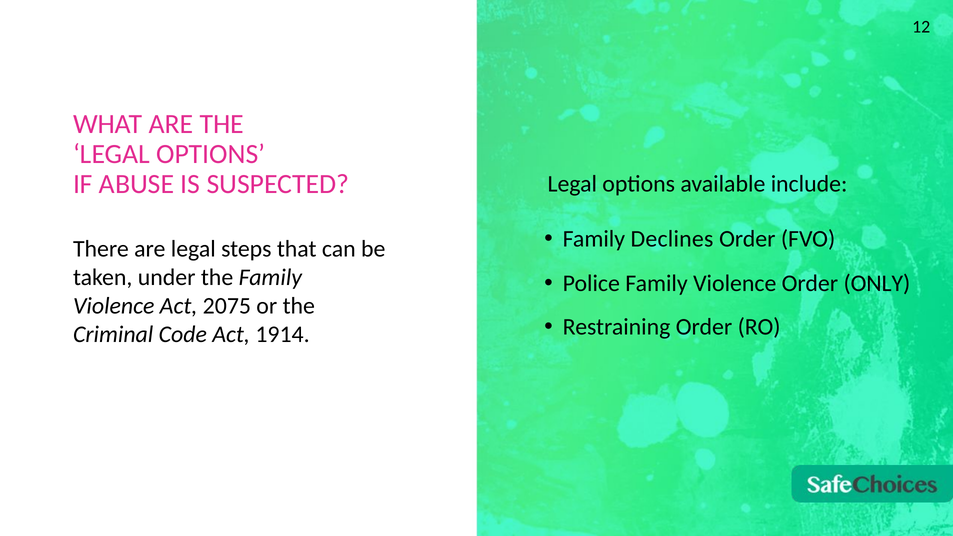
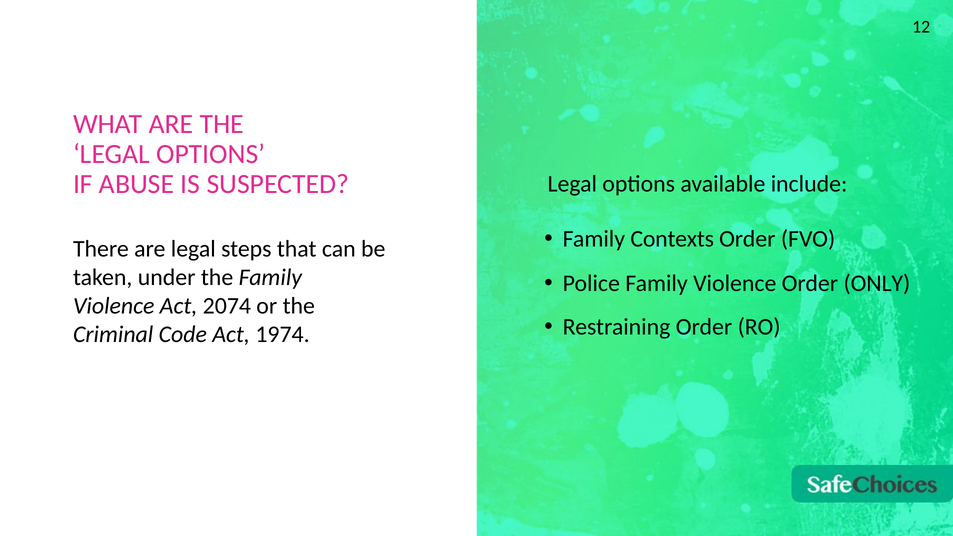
Declines: Declines -> Contexts (672, 239)
2075: 2075 -> 2074 (227, 306)
1914: 1914 -> 1974 (283, 334)
